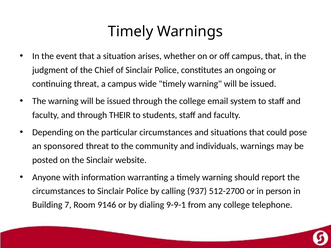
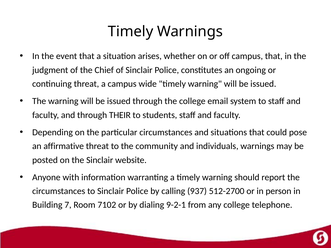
sponsored: sponsored -> affirmative (64, 146)
9146: 9146 -> 7102 (107, 205)
9-9-1: 9-9-1 -> 9-2-1 (176, 205)
